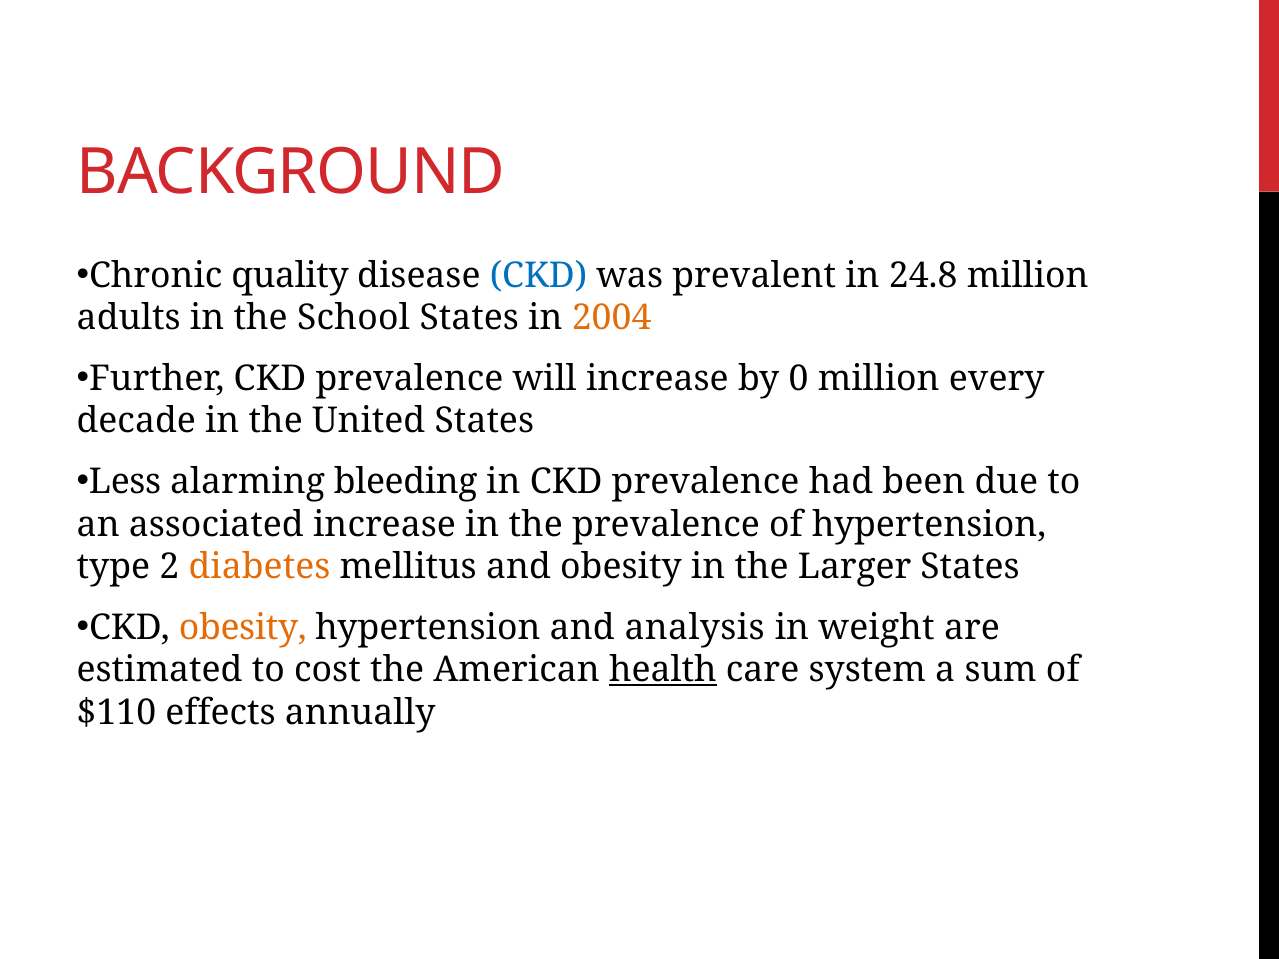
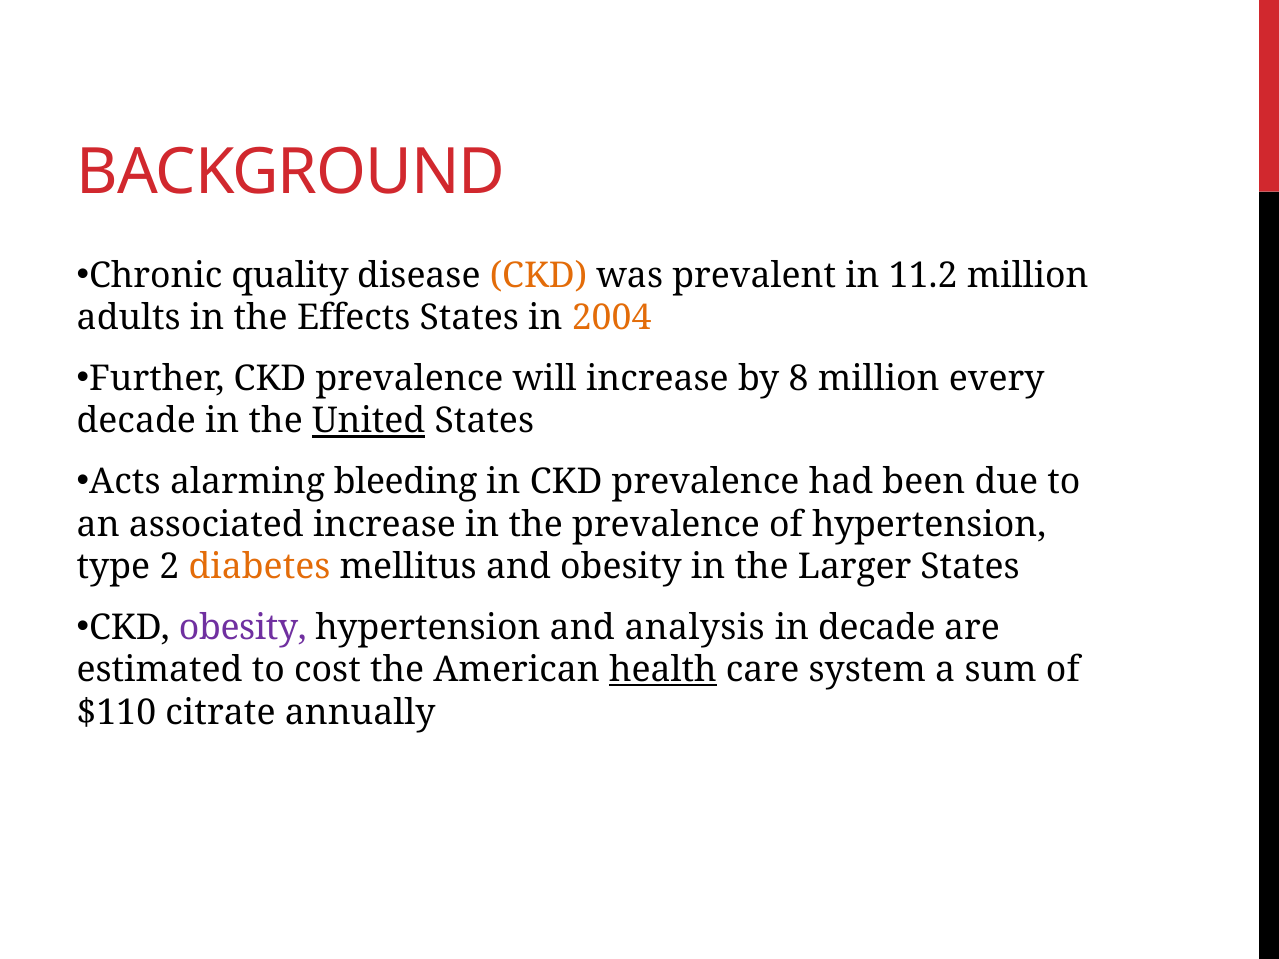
CKD colour: blue -> orange (538, 275)
24.8: 24.8 -> 11.2 (923, 275)
School: School -> Effects (354, 318)
0: 0 -> 8 (799, 379)
United underline: none -> present (369, 421)
Less: Less -> Acts (125, 482)
obesity colour: orange -> purple (243, 628)
in weight: weight -> decade (877, 628)
effects: effects -> citrate (220, 713)
